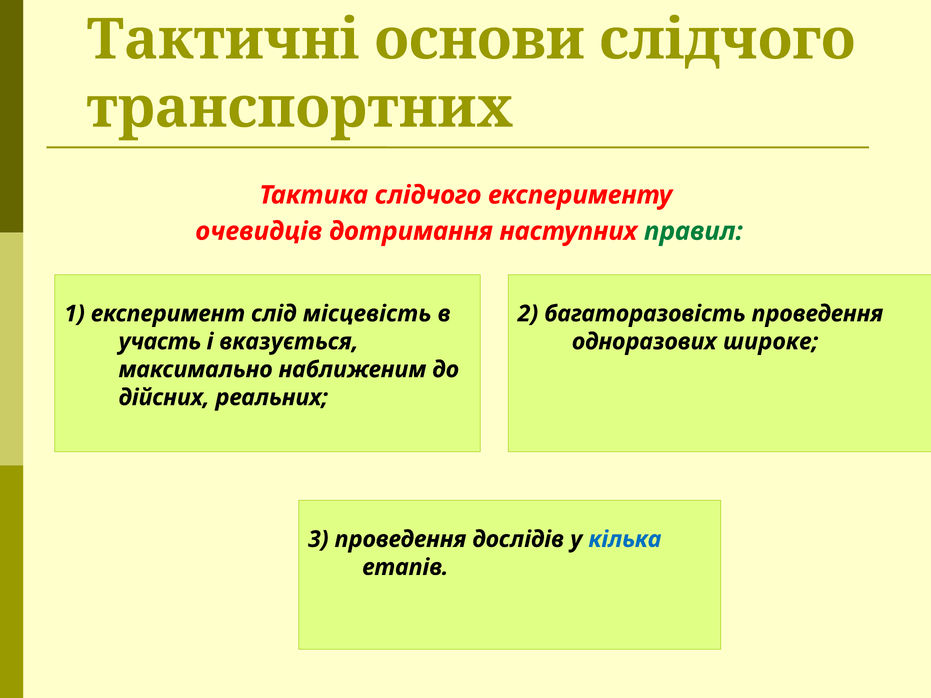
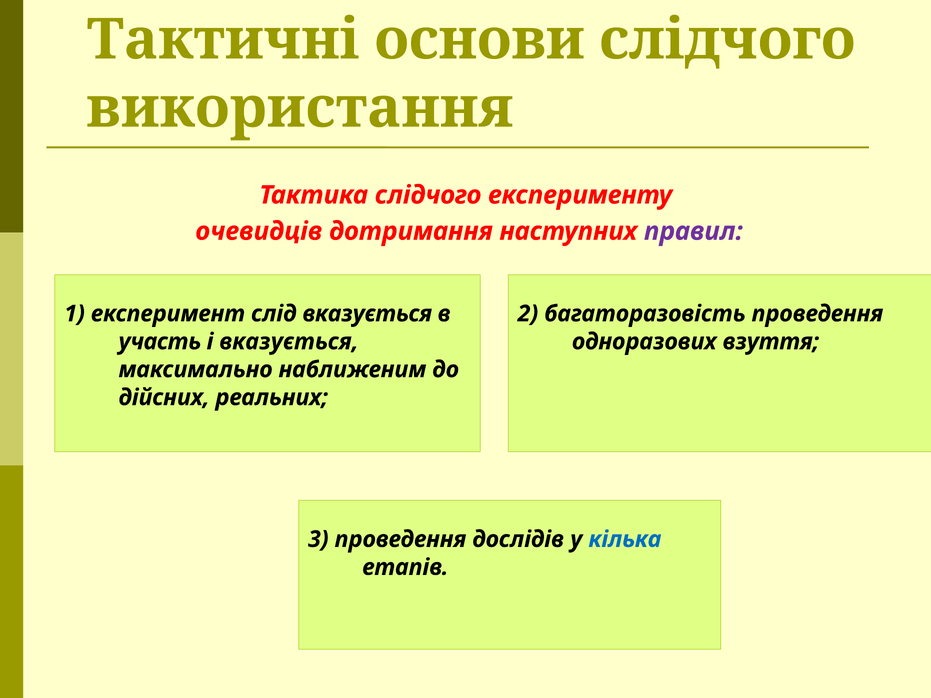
транспортних: транспортних -> використання (300, 108)
правил colour: green -> purple (693, 231)
слід місцевість: місцевість -> вказується (367, 314)
широке: широке -> взуття (771, 342)
